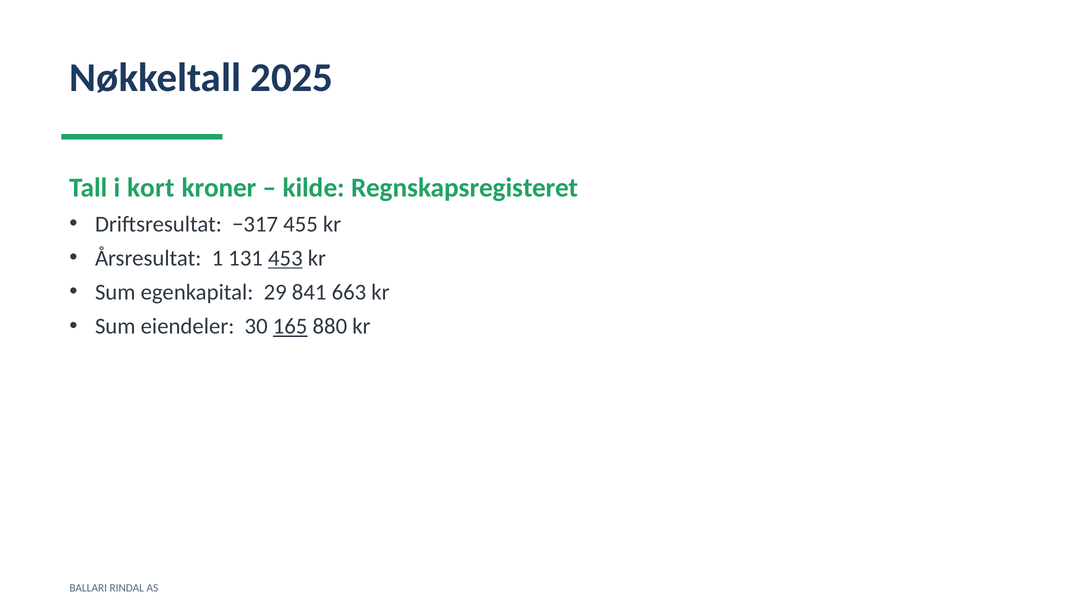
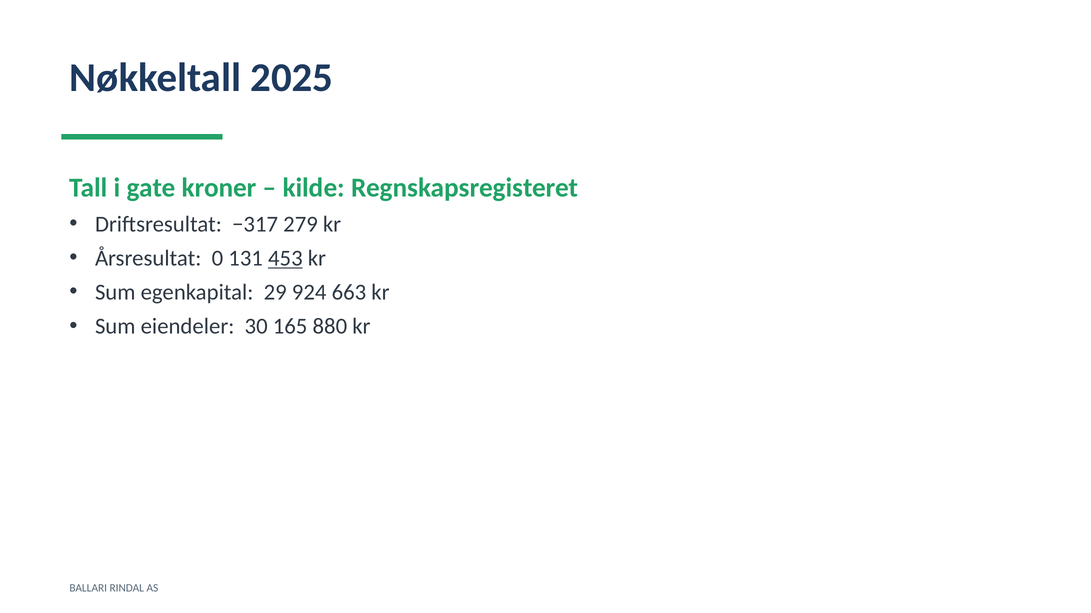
kort: kort -> gate (151, 188)
455: 455 -> 279 (301, 224)
1: 1 -> 0 (217, 258)
841: 841 -> 924 (309, 293)
165 underline: present -> none (290, 327)
